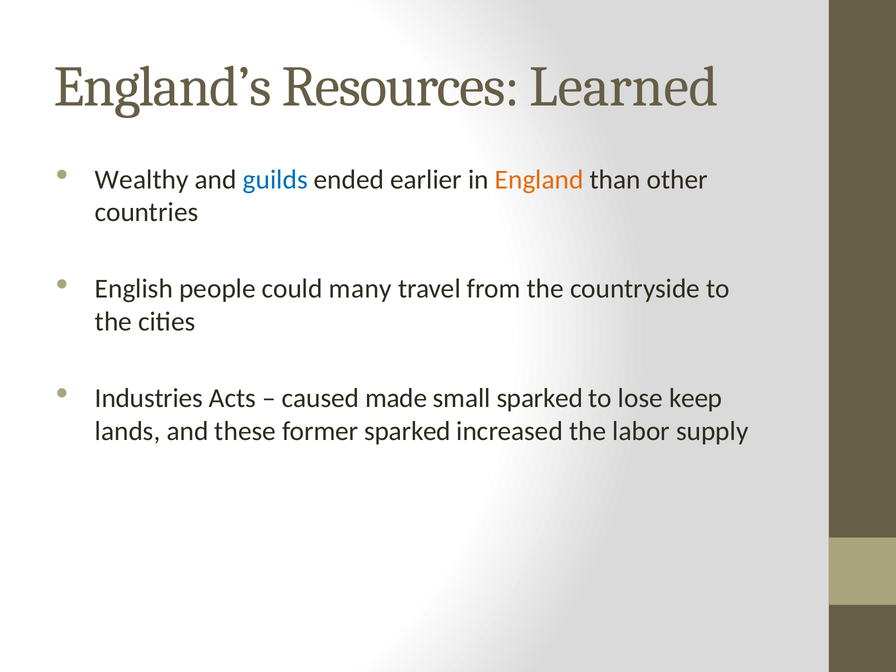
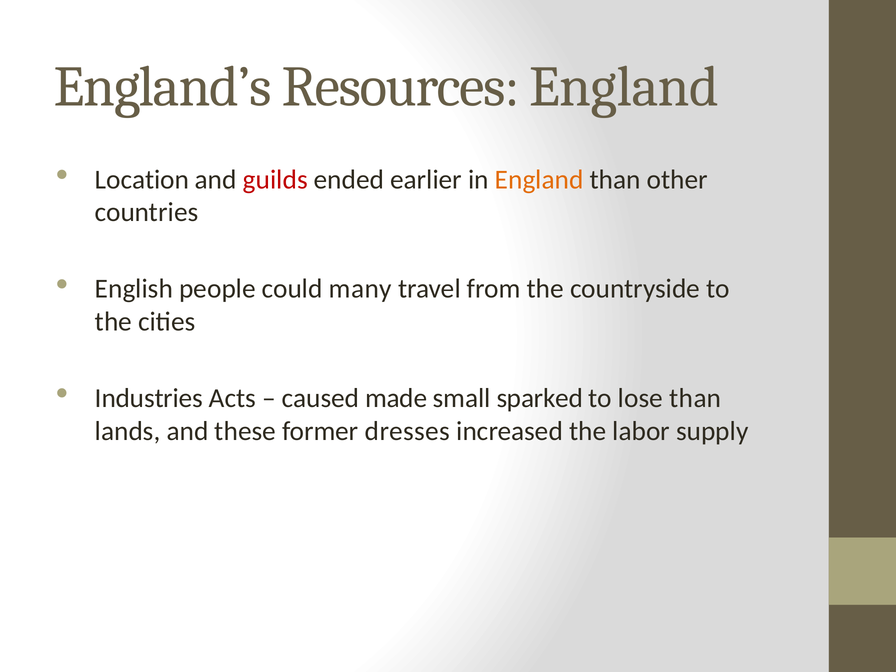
Resources Learned: Learned -> England (624, 87)
Wealthy: Wealthy -> Location (142, 180)
guilds colour: blue -> red (275, 180)
lose keep: keep -> than (695, 398)
former sparked: sparked -> dresses (407, 431)
